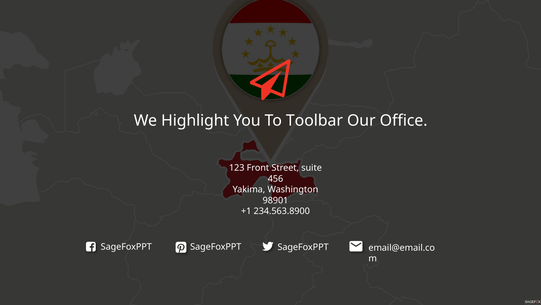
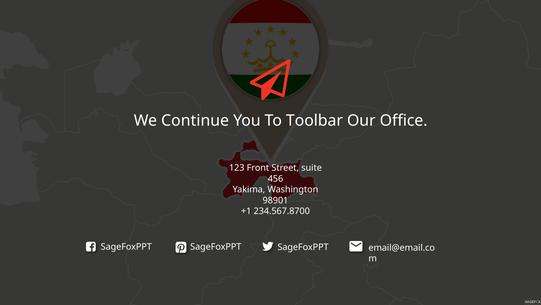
Highlight: Highlight -> Continue (195, 120)
234.563.8900: 234.563.8900 -> 234.567.8700 (282, 211)
